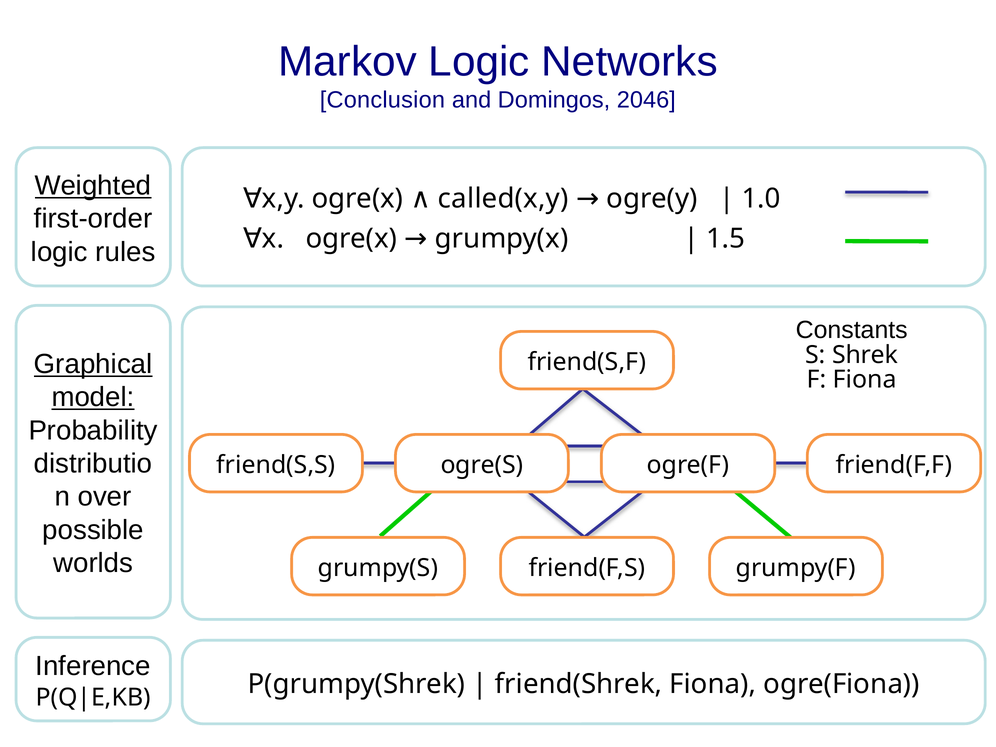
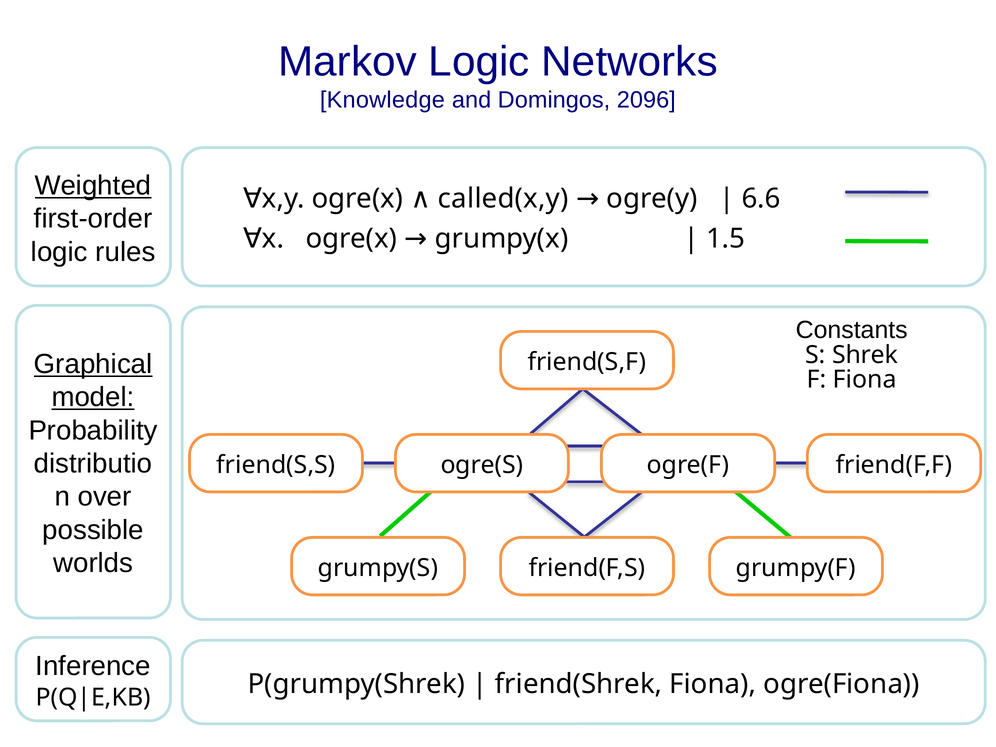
Conclusion: Conclusion -> Knowledge (382, 100)
2046: 2046 -> 2096 (646, 100)
1.0: 1.0 -> 6.6 (761, 199)
